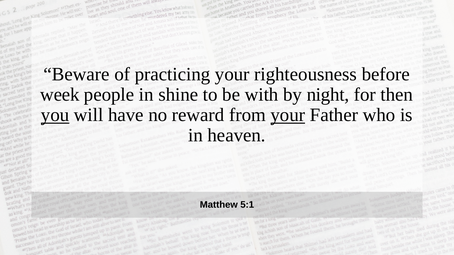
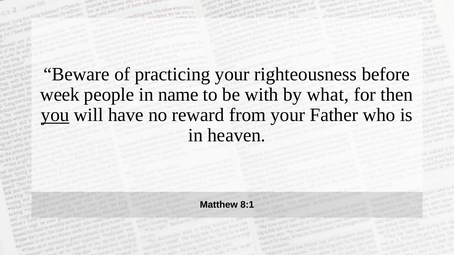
shine: shine -> name (178, 95)
night: night -> what (328, 95)
your underline: present -> none (288, 115)
5:1: 5:1 -> 8:1 (247, 205)
